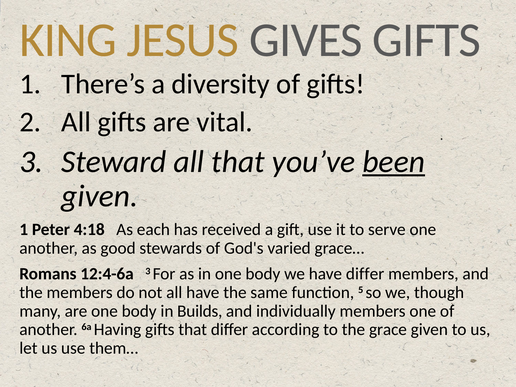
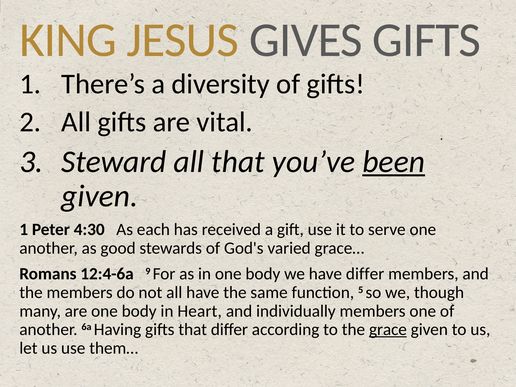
4:18: 4:18 -> 4:30 (89, 230)
12:4-6a 3: 3 -> 9 (148, 271)
Builds: Builds -> Heart (200, 311)
grace underline: none -> present (388, 330)
